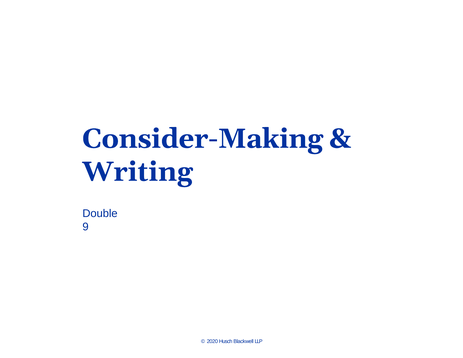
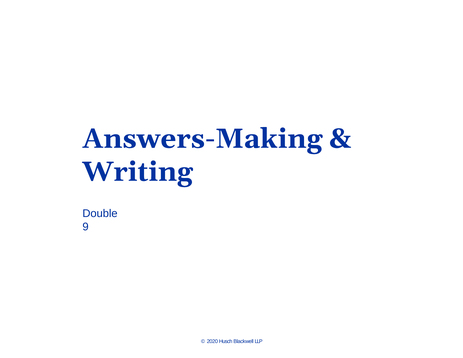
Consider-Making: Consider-Making -> Answers-Making (202, 139)
